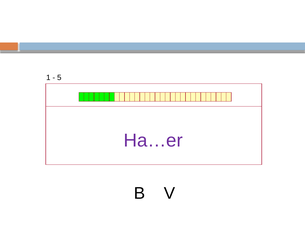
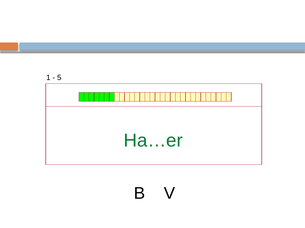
Ha…er colour: purple -> green (153, 141)
